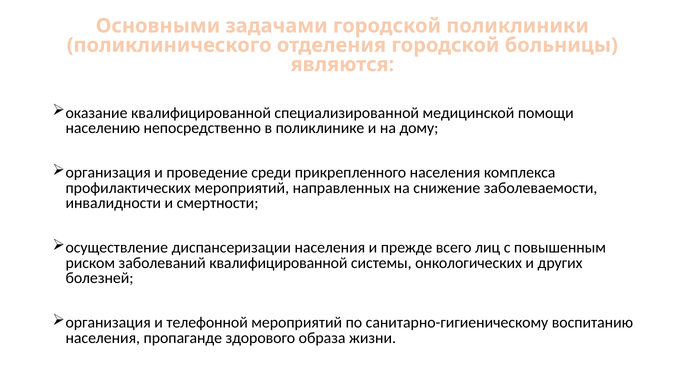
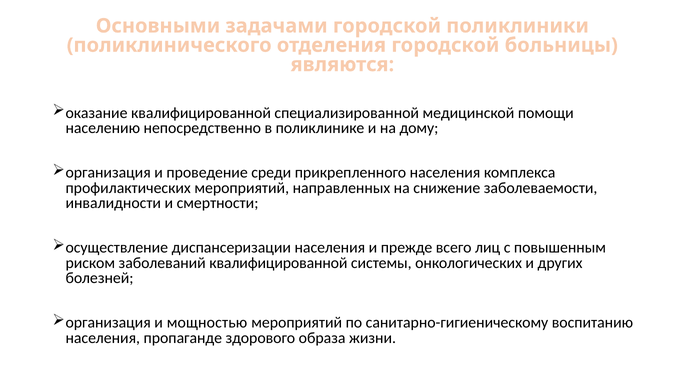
телефонной: телефонной -> мощностью (207, 323)
